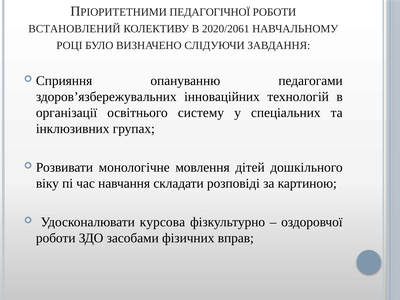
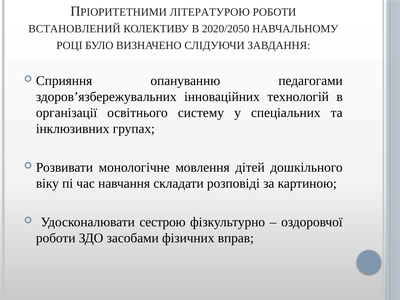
ПЕДАГОГІЧНОЇ: ПЕДАГОГІЧНОЇ -> ЛІТЕРАТУРОЮ (210, 12)
2020/2061: 2020/2061 -> 2020/2050 (226, 29)
курсова: курсова -> сестрою (163, 222)
